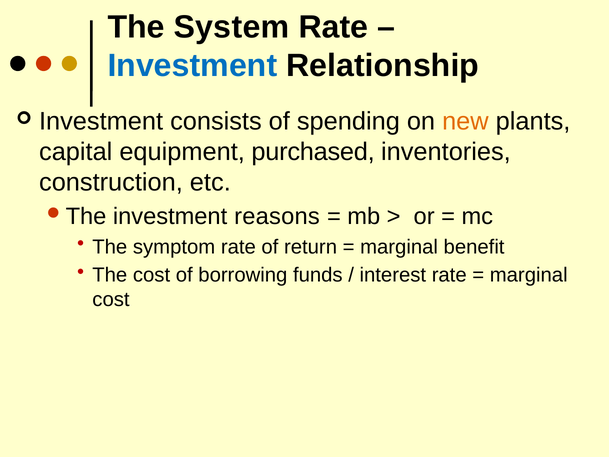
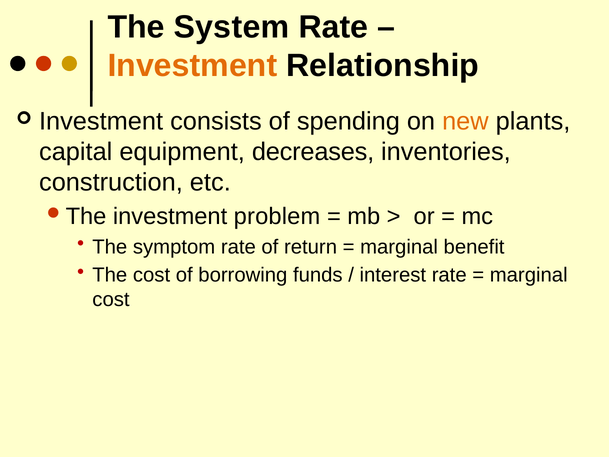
Investment colour: blue -> orange (192, 66)
purchased: purchased -> decreases (313, 152)
reasons: reasons -> problem (277, 217)
